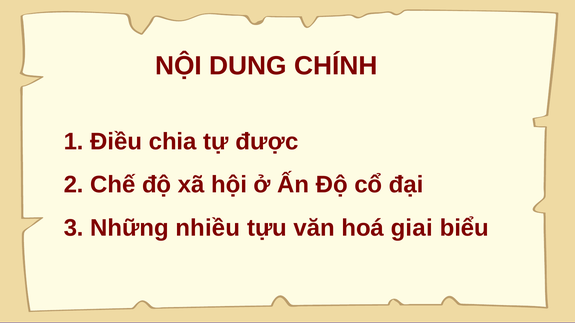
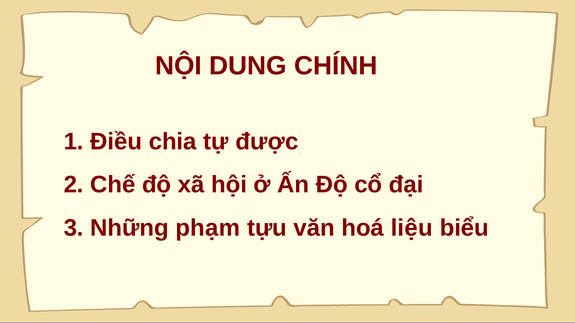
nhiều: nhiều -> phạm (208, 228)
giai: giai -> liệu (412, 228)
